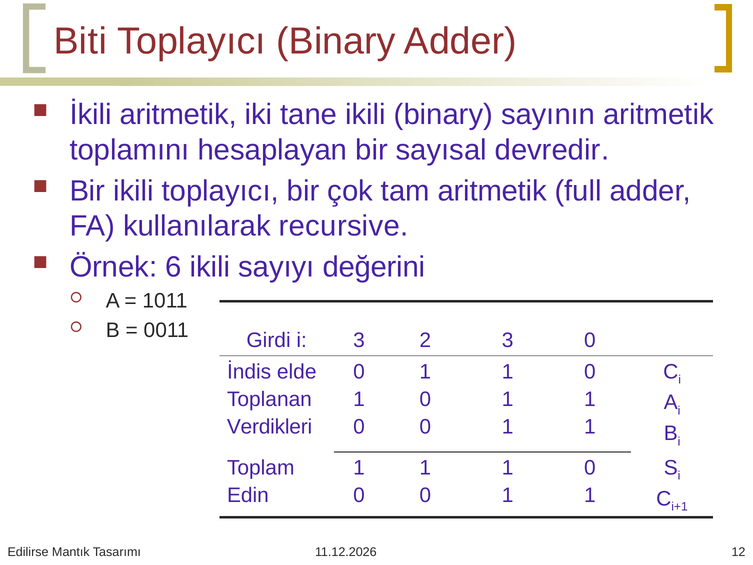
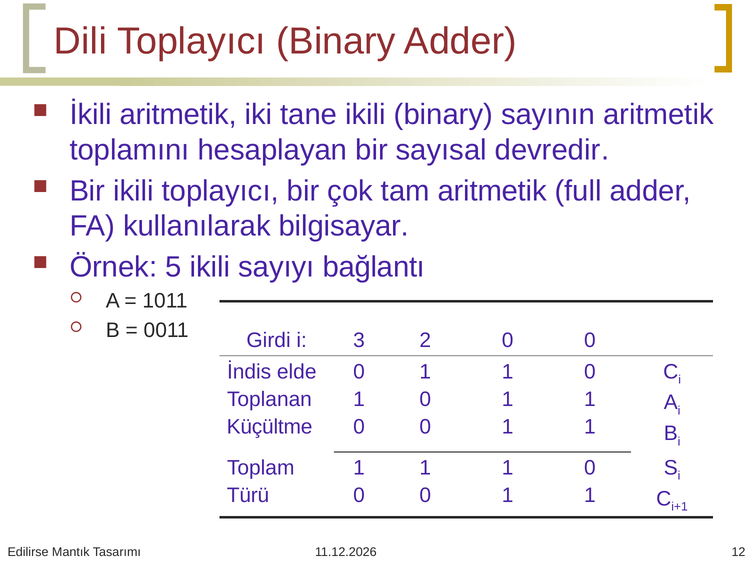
Biti: Biti -> Dili (80, 41)
recursive: recursive -> bilgisayar (344, 226)
6: 6 -> 5 (173, 267)
değerini: değerini -> bağlantı (374, 267)
2 3: 3 -> 0 (508, 340)
Verdikleri: Verdikleri -> Küçültme (270, 427)
Edin: Edin -> Türü (248, 495)
